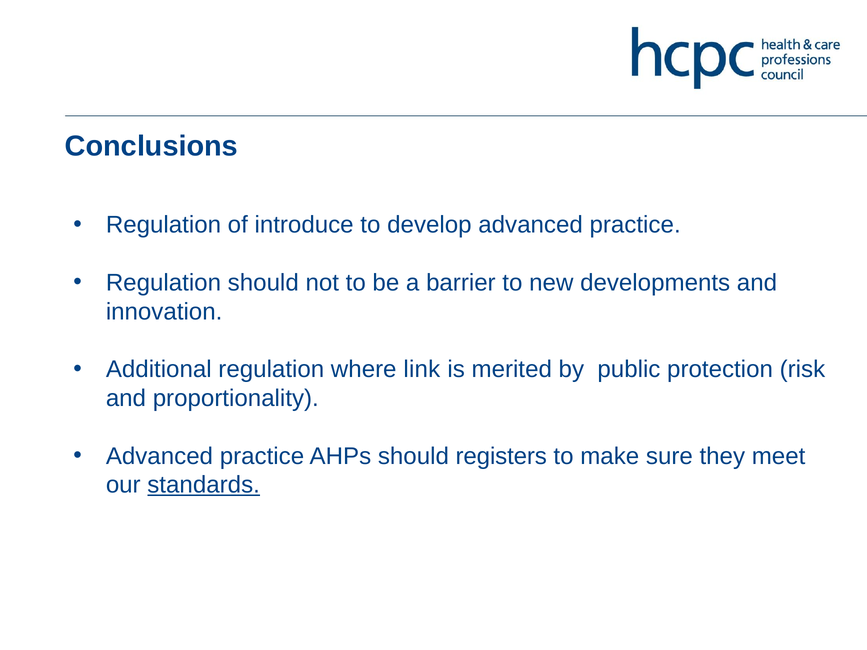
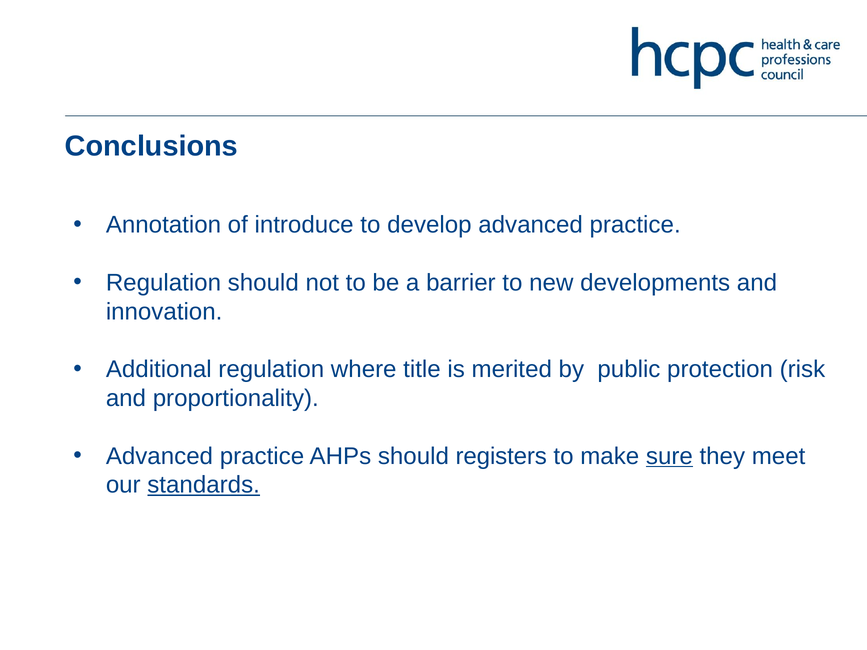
Regulation: Regulation -> Annotation (163, 225)
link: link -> title (422, 370)
sure underline: none -> present (669, 456)
